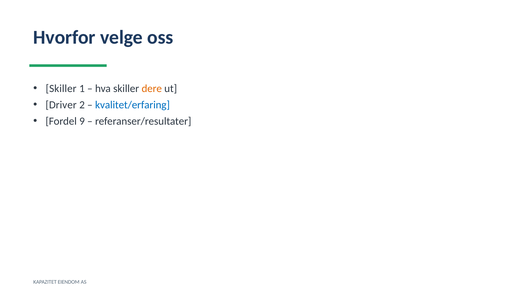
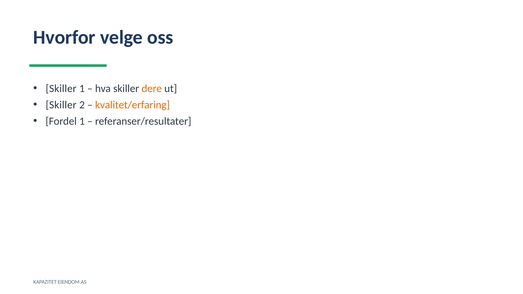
Driver: Driver -> Skiller (61, 105)
kvalitet/erfaring colour: blue -> orange (132, 105)
Fordel 9: 9 -> 1 (82, 121)
